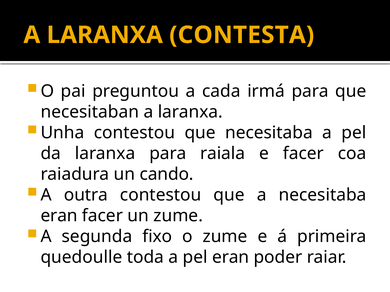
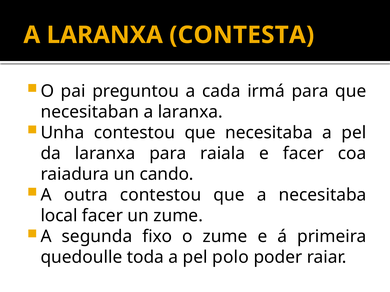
eran: eran -> local (59, 216)
pel eran: eran -> polo (230, 258)
